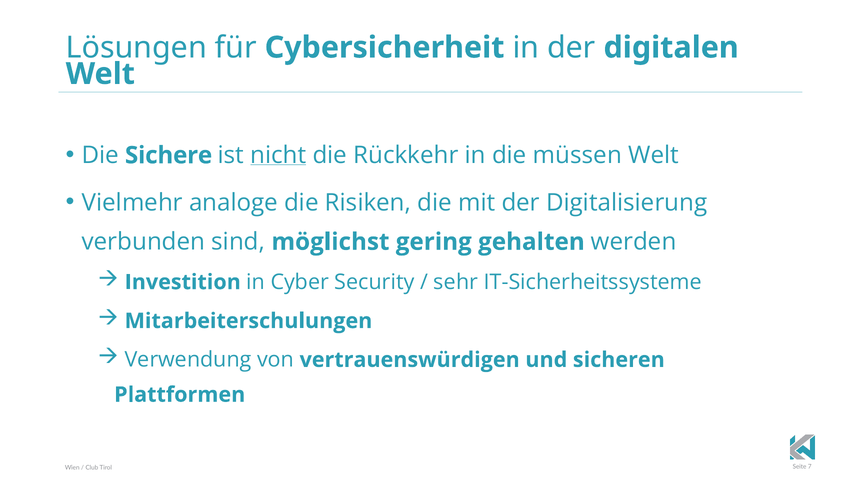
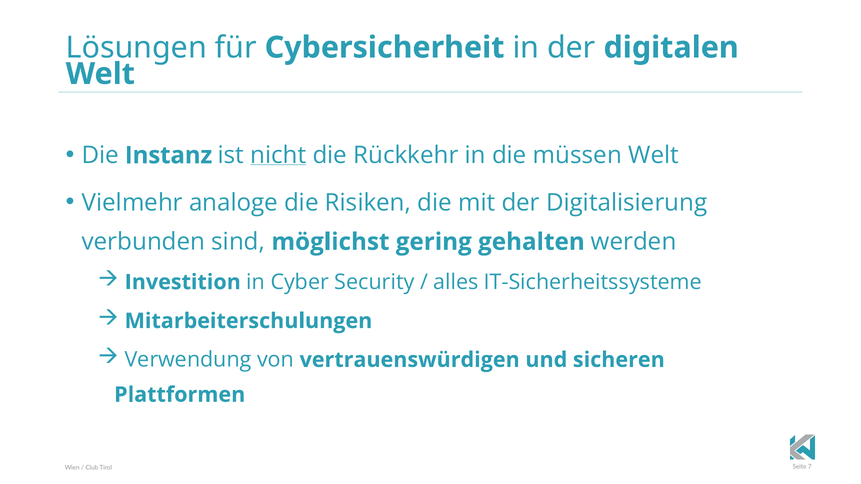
Sichere: Sichere -> Instanz (169, 155)
sehr: sehr -> alles (456, 282)
